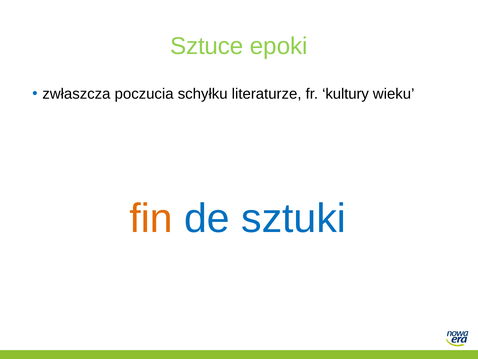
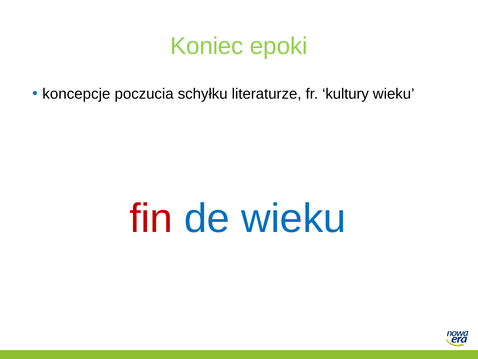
Sztuce: Sztuce -> Koniec (207, 46)
zwłaszcza: zwłaszcza -> koncepcje (76, 94)
fin colour: orange -> red (151, 218)
de sztuki: sztuki -> wieku (294, 218)
